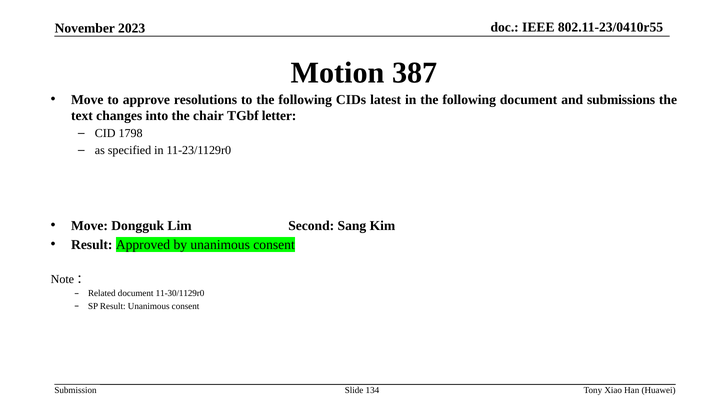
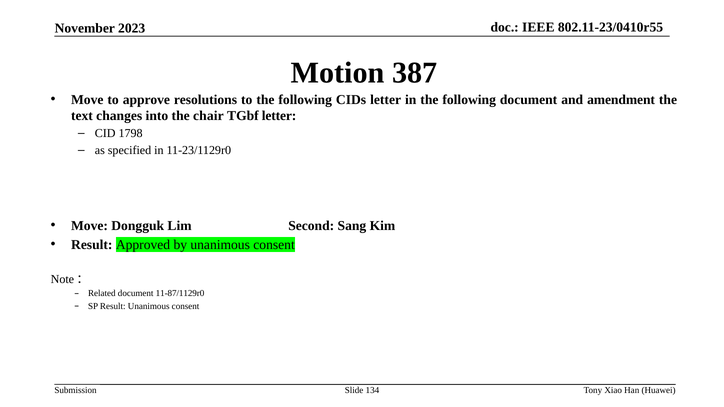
CIDs latest: latest -> letter (386, 100)
submissions: submissions -> amendment (621, 100)
11-30/1129r0: 11-30/1129r0 -> 11-87/1129r0 (180, 294)
